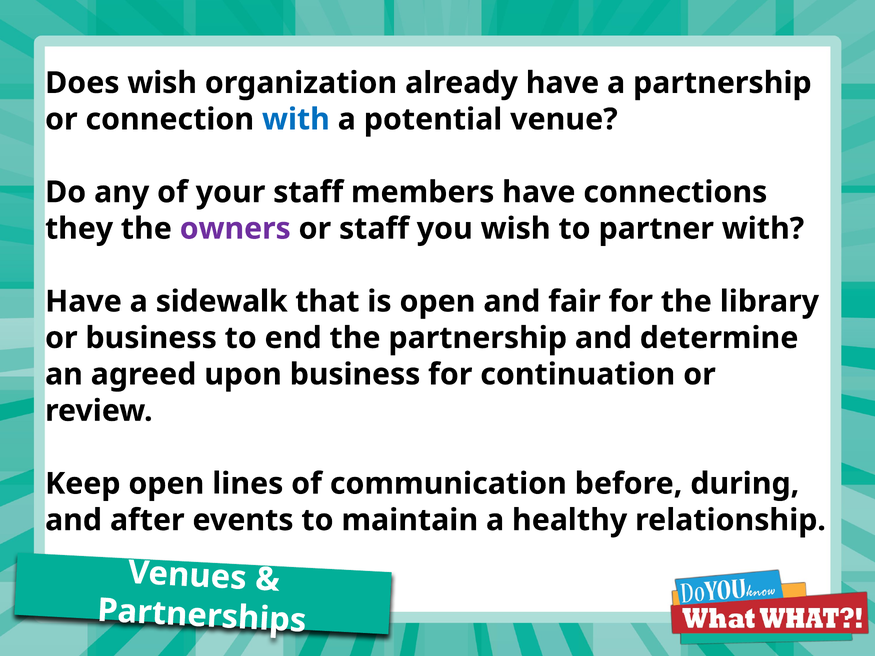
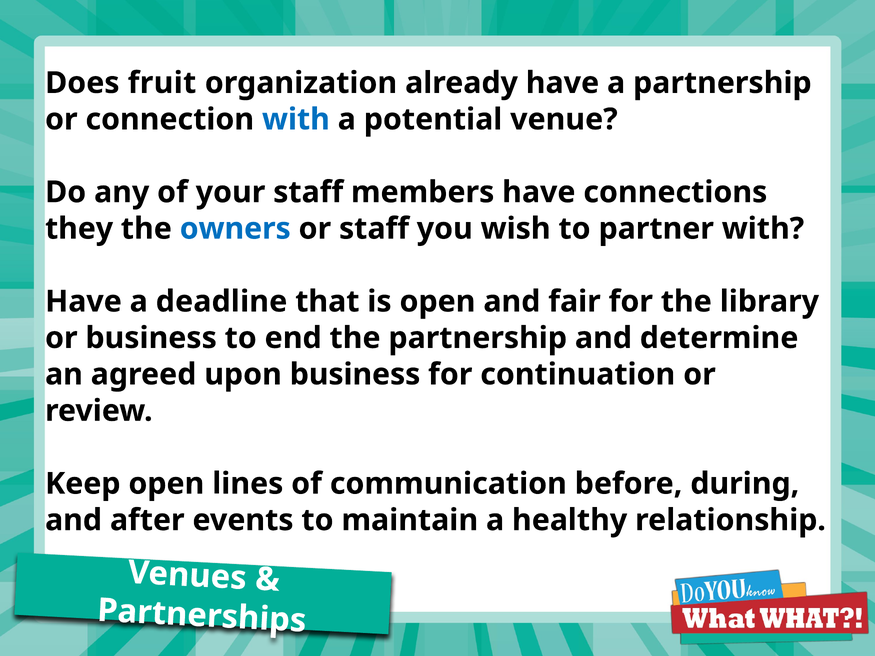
Does wish: wish -> fruit (162, 83)
owners colour: purple -> blue (235, 229)
sidewalk: sidewalk -> deadline (221, 302)
